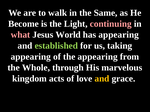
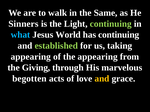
Become: Become -> Sinners (23, 24)
continuing colour: pink -> light green (111, 24)
what colour: pink -> light blue (20, 35)
has appearing: appearing -> continuing (119, 35)
Whole: Whole -> Giving (36, 68)
kingdom: kingdom -> begotten (29, 79)
